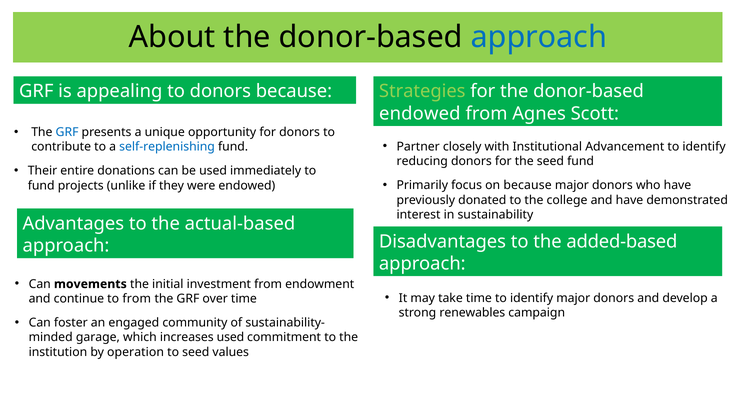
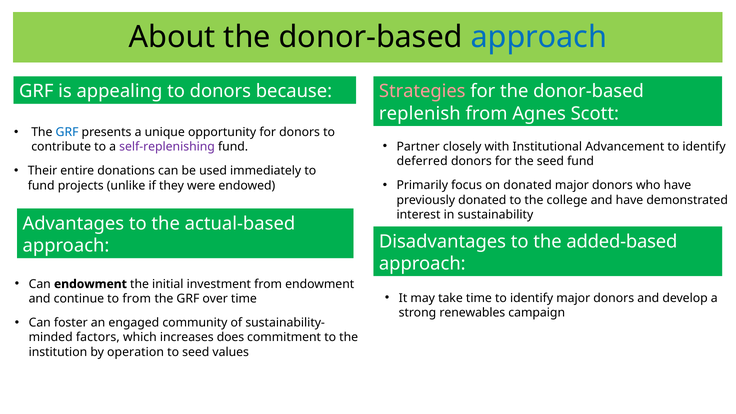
Strategies colour: light green -> pink (422, 91)
endowed: endowed -> replenish (420, 113)
self-replenishing colour: blue -> purple (167, 147)
reducing: reducing -> deferred (422, 161)
on because: because -> donated (528, 185)
Can movements: movements -> endowment (90, 284)
garage: garage -> factors (98, 337)
increases used: used -> does (230, 337)
